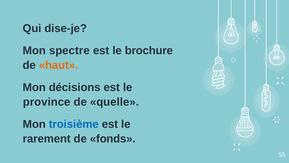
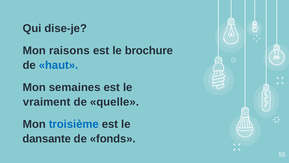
spectre: spectre -> raisons (69, 51)
haut colour: orange -> blue (59, 65)
décisions: décisions -> semaines (75, 87)
province: province -> vraiment (47, 102)
rarement: rarement -> dansante (47, 138)
